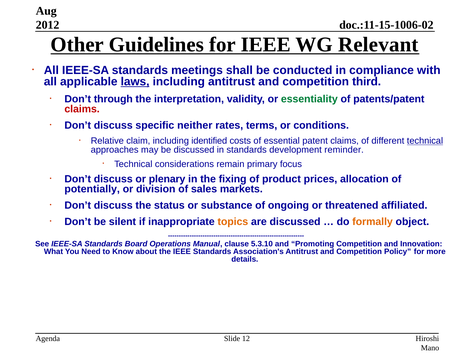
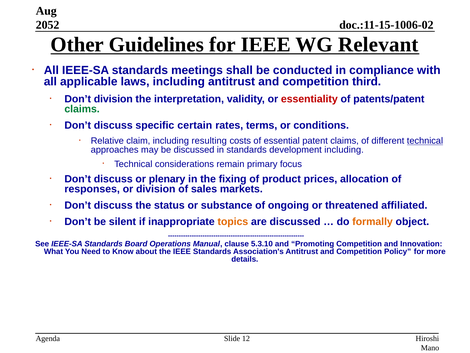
2012: 2012 -> 2052 (48, 25)
laws underline: present -> none (135, 81)
Don’t through: through -> division (113, 99)
essentiality colour: green -> red (309, 99)
claims colour: red -> green (82, 109)
neither: neither -> certain (195, 125)
identified: identified -> resulting (209, 141)
development reminder: reminder -> including (344, 149)
potentially: potentially -> responses (92, 189)
